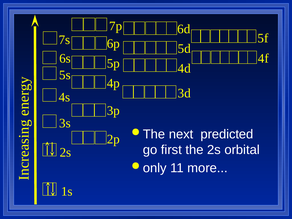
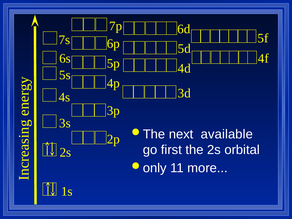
predicted: predicted -> available (227, 134)
